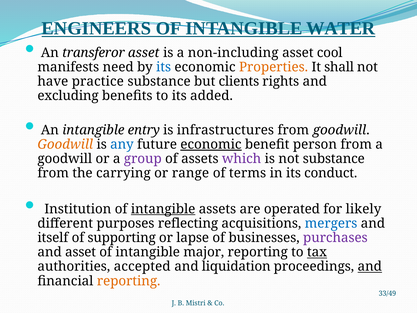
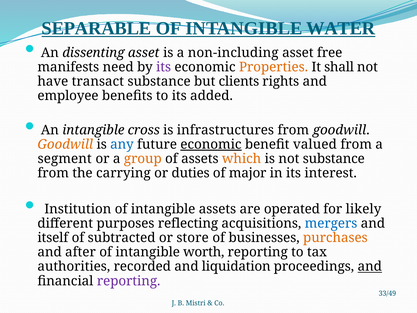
ENGINEERS: ENGINEERS -> SEPARABLE (96, 28)
transferor: transferor -> dissenting (93, 53)
cool: cool -> free (330, 53)
its colour: blue -> purple (164, 67)
practice: practice -> transact (98, 81)
excluding: excluding -> employee (68, 96)
entry: entry -> cross (144, 130)
person: person -> valued (315, 144)
goodwill: goodwill -> segment (65, 159)
group colour: purple -> orange (143, 159)
which colour: purple -> orange (242, 159)
range: range -> duties (191, 173)
terms: terms -> major (248, 173)
conduct: conduct -> interest (331, 173)
intangible underline: present -> none (163, 209)
supporting: supporting -> subtracted (122, 238)
lapse: lapse -> store (193, 238)
purchases colour: purple -> orange (335, 238)
and asset: asset -> after (80, 252)
major: major -> worth (204, 252)
tax underline: present -> none (317, 252)
accepted: accepted -> recorded (142, 266)
reporting colour: orange -> purple (129, 281)
